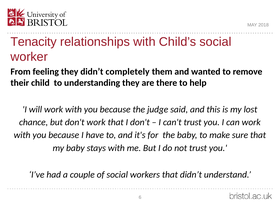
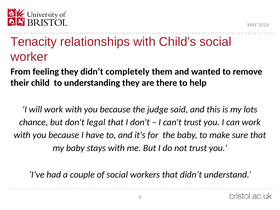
lost: lost -> lots (251, 109)
don't work: work -> legal (96, 122)
